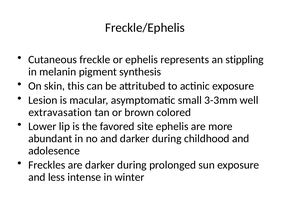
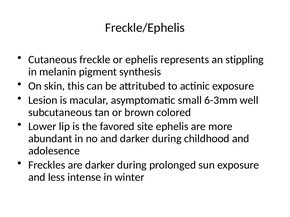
3-3mm: 3-3mm -> 6-3mm (221, 100)
extravasation: extravasation -> subcutaneous (60, 113)
